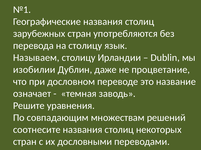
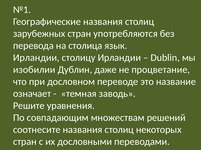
на столицу: столицу -> столица (85, 46)
Называем: Называем -> Ирландии (36, 58)
